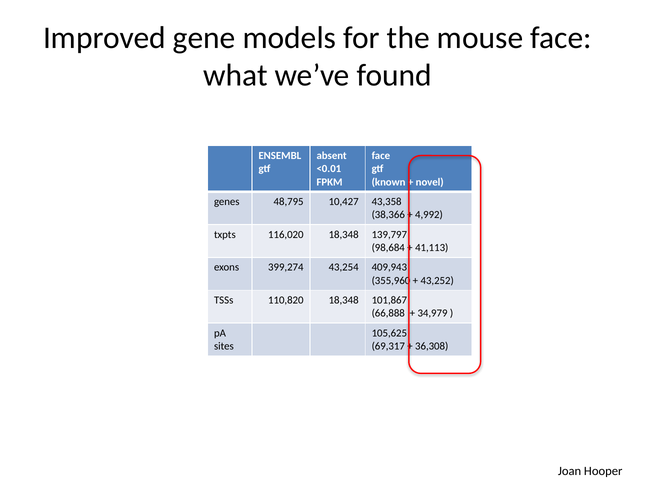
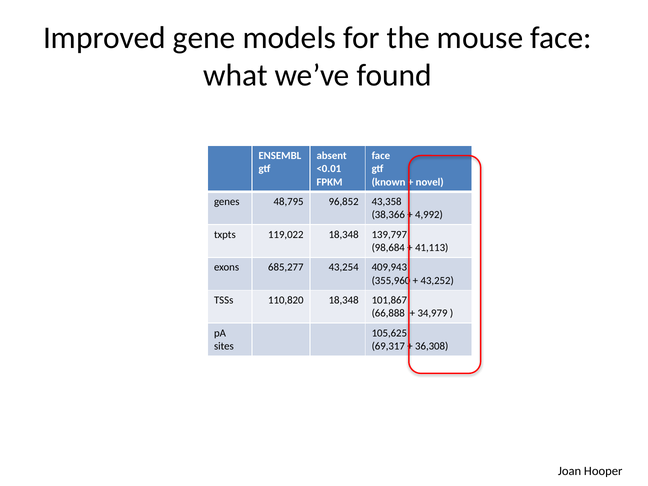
10,427: 10,427 -> 96,852 (344, 202)
116,020: 116,020 -> 119,022 (286, 235)
399,274: 399,274 -> 685,277 (286, 267)
